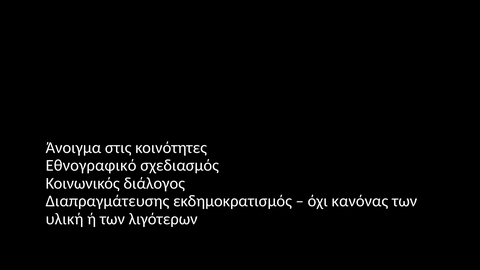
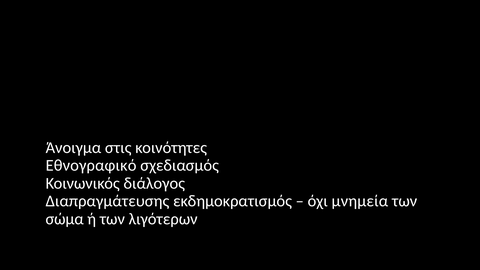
κανόνας: κανόνας -> μνημεία (360, 201)
υλική: υλική -> σώμα (65, 219)
